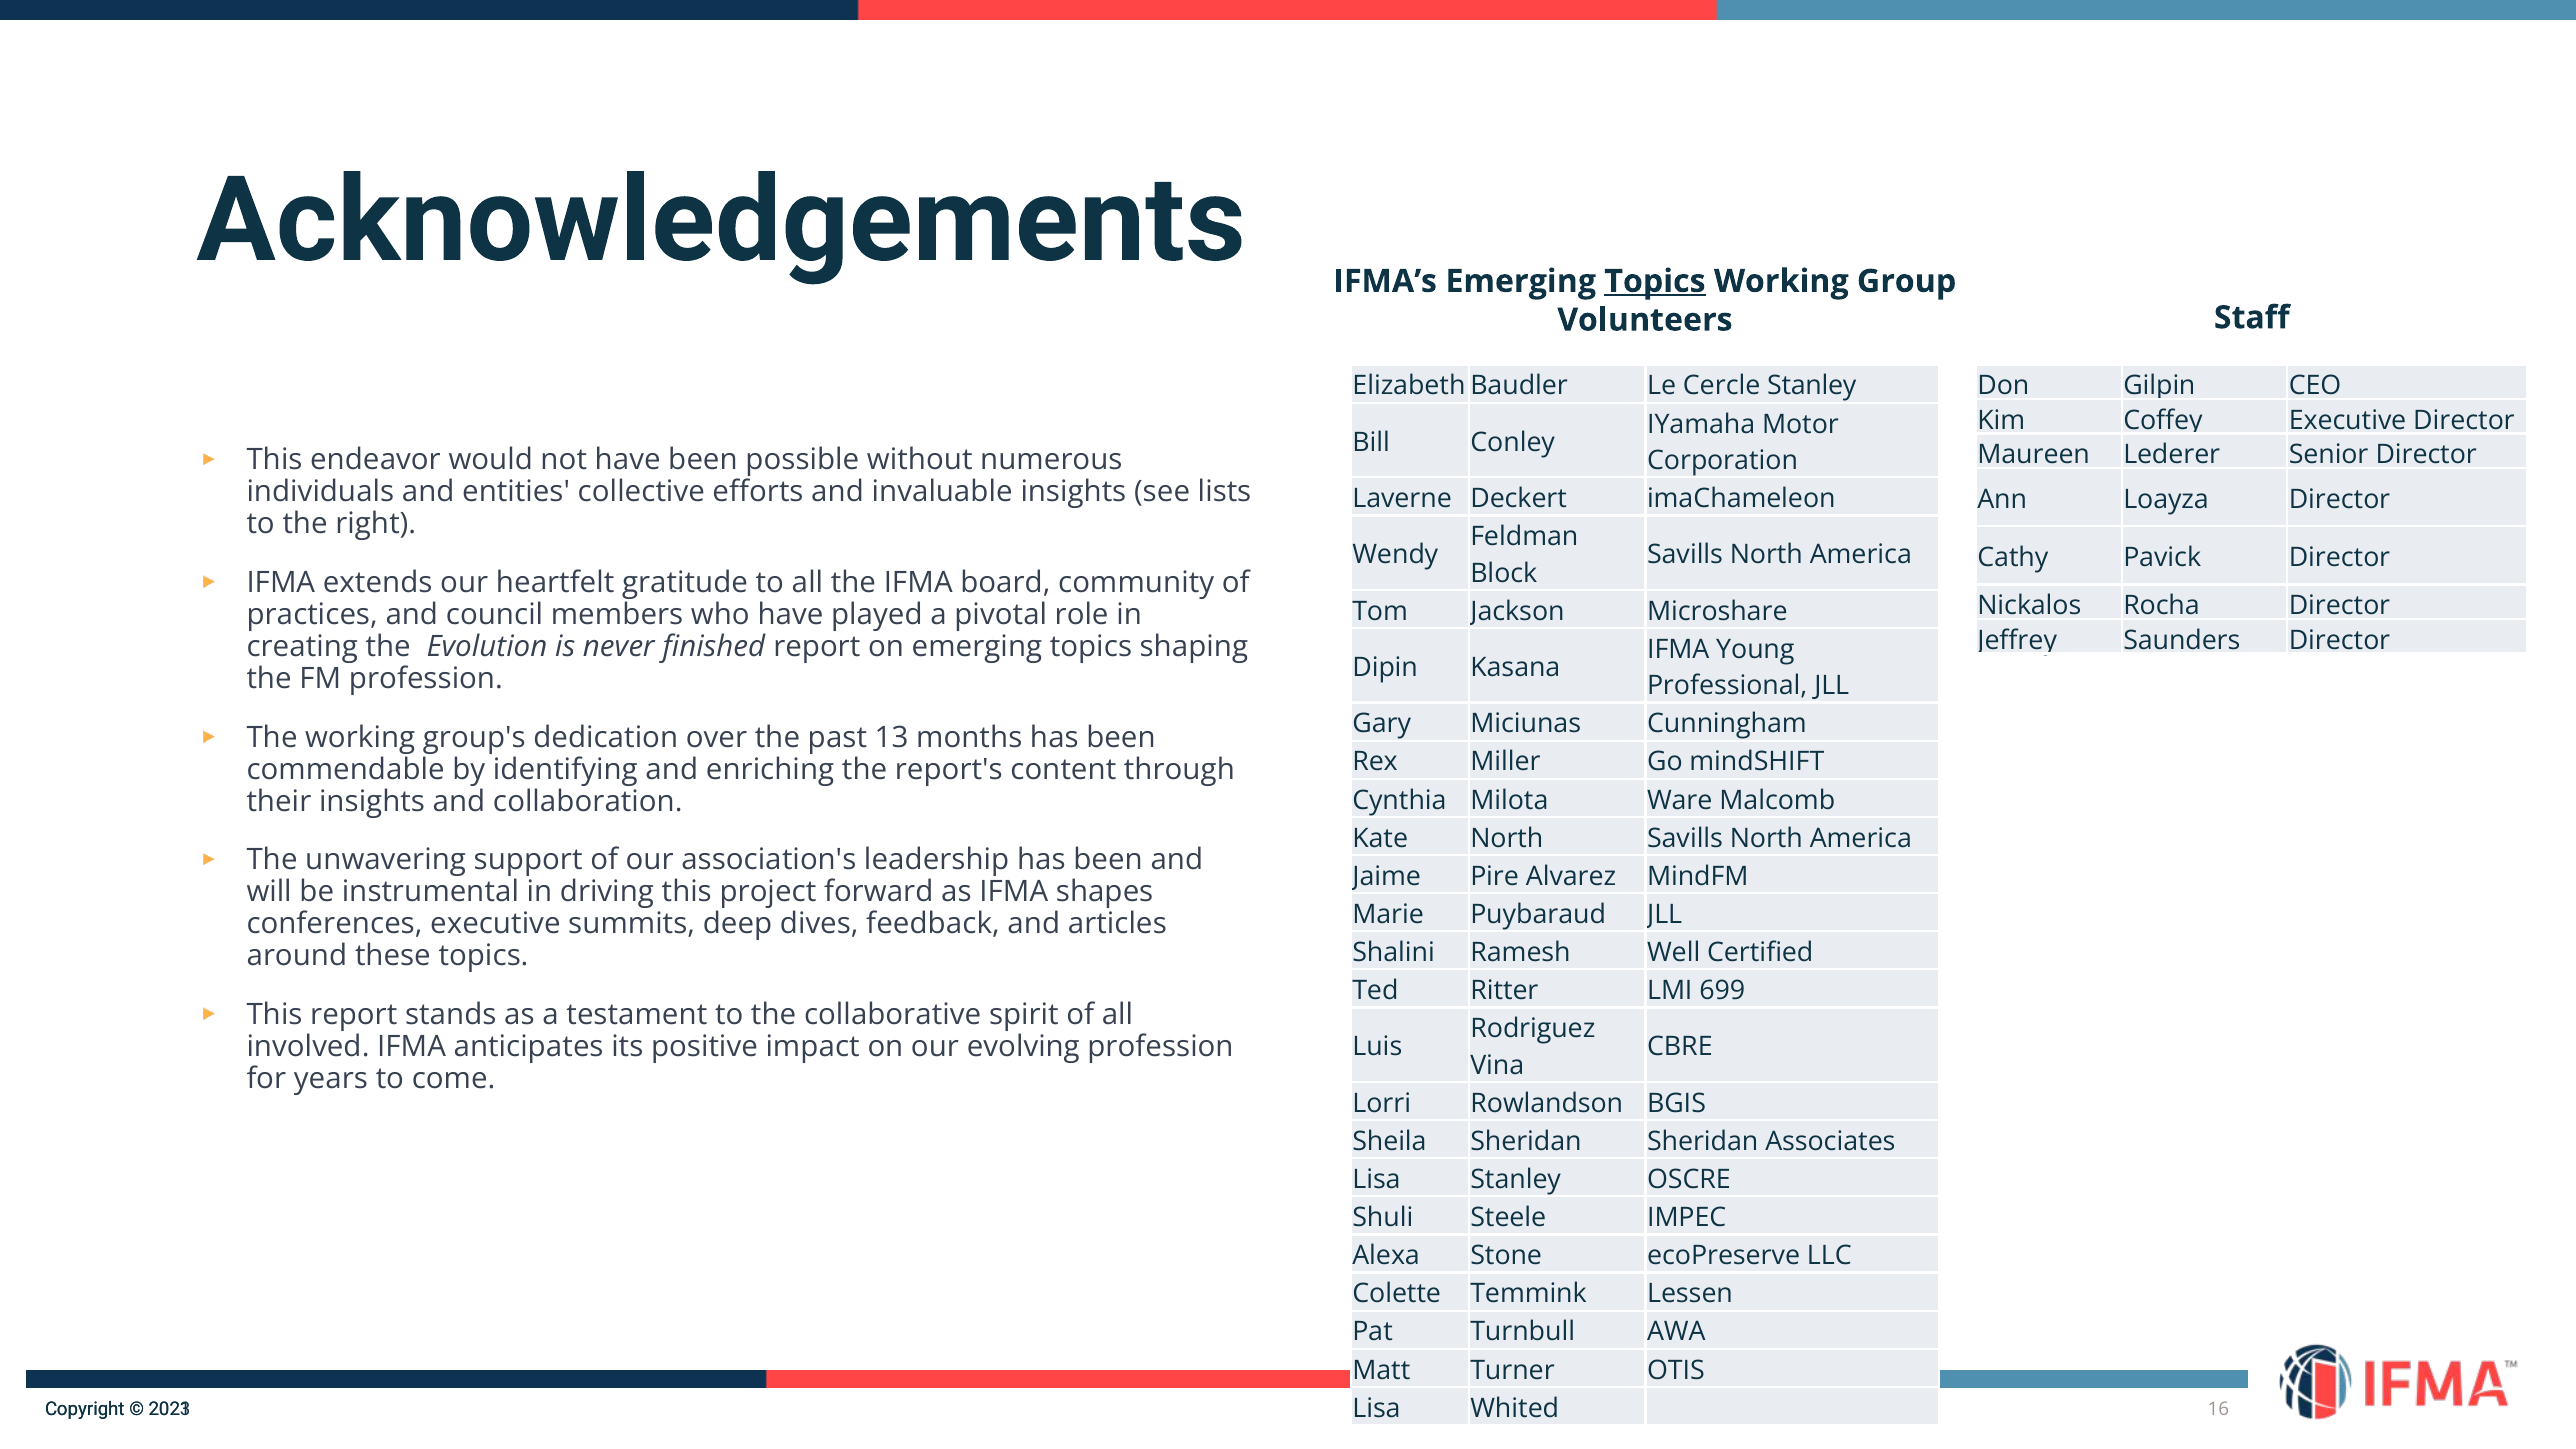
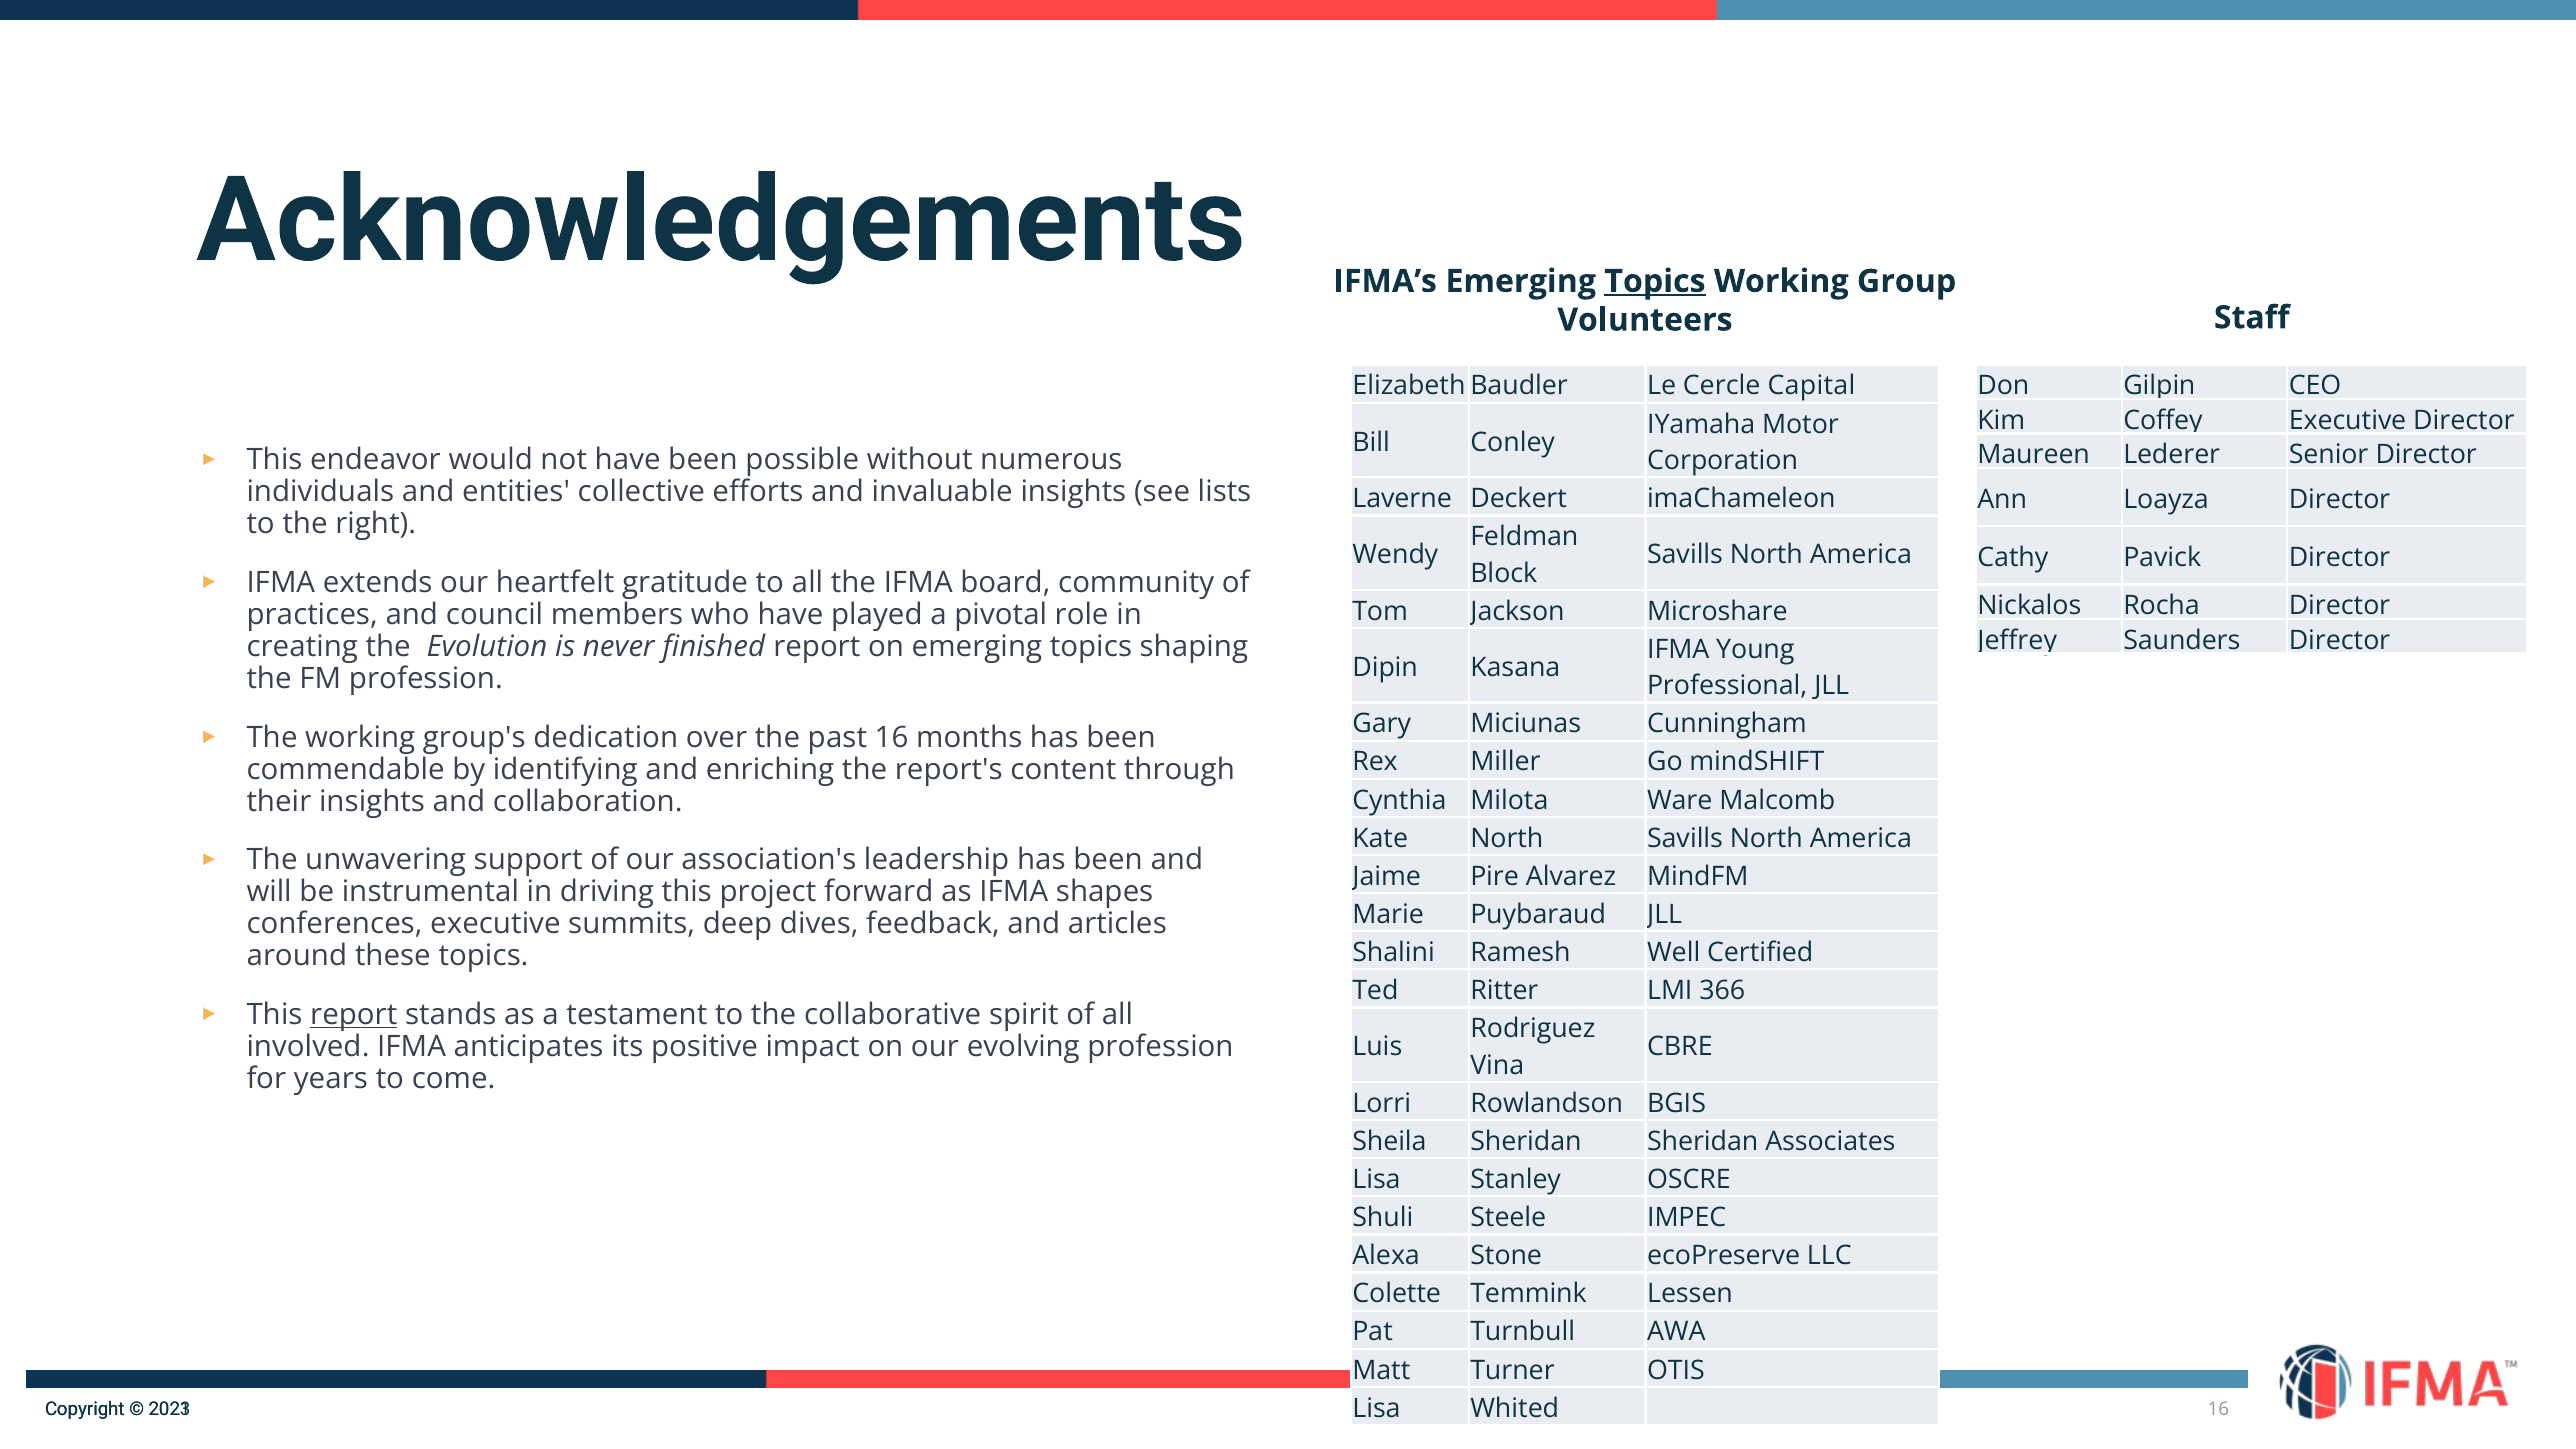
Cercle Stanley: Stanley -> Capital (1811, 386)
past 13: 13 -> 16 (892, 737)
699: 699 -> 366 (1722, 991)
report underline: none -> present (354, 1015)
